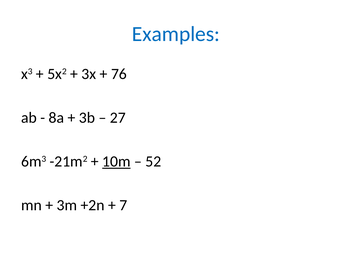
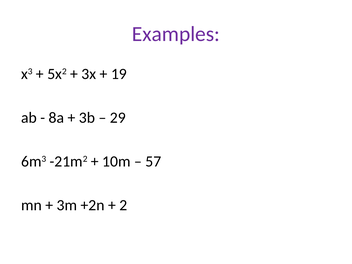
Examples colour: blue -> purple (176, 34)
76: 76 -> 19 (119, 74)
27: 27 -> 29 (118, 118)
10m underline: present -> none (116, 161)
52: 52 -> 57 (153, 161)
7: 7 -> 2 (123, 205)
